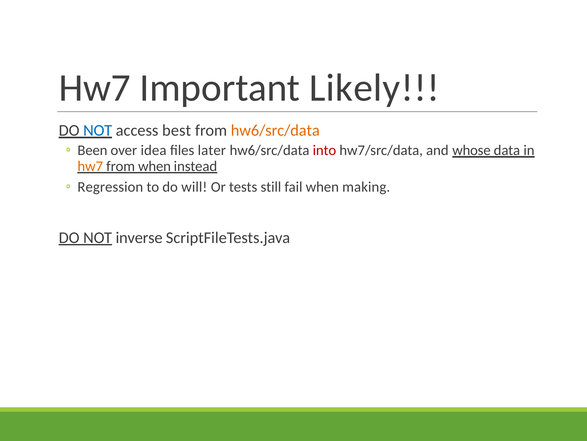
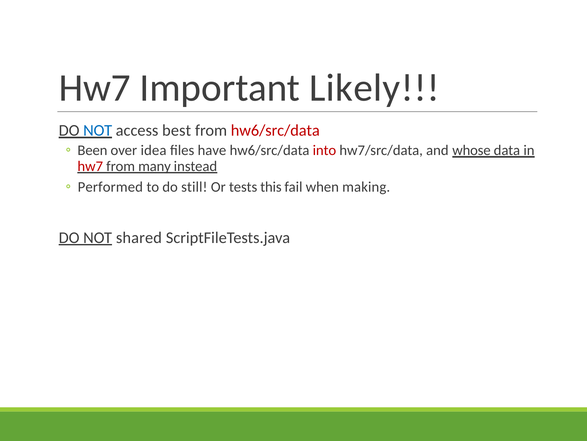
hw6/src/data colour: orange -> red (275, 130)
later: later -> have (212, 150)
hw7 colour: orange -> red (90, 166)
from when: when -> many (155, 166)
Regression: Regression -> Performed (110, 187)
will: will -> still (194, 187)
still: still -> this (271, 187)
inverse: inverse -> shared (139, 237)
